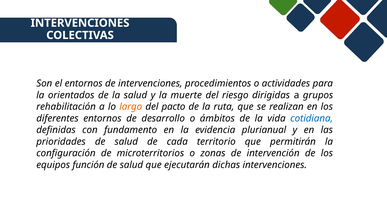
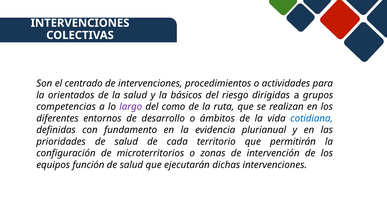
el entornos: entornos -> centrado (84, 83)
muerte: muerte -> básicos (186, 95)
rehabilitación: rehabilitación -> competencias (66, 107)
largo colour: orange -> purple (131, 107)
pacto: pacto -> como (173, 107)
